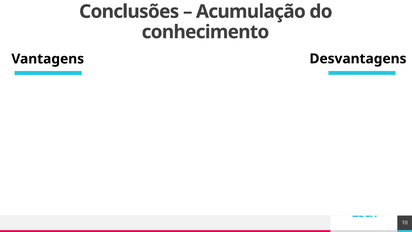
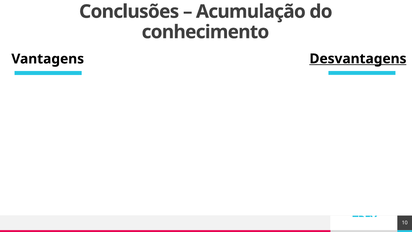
Desvantagens underline: none -> present (358, 59)
